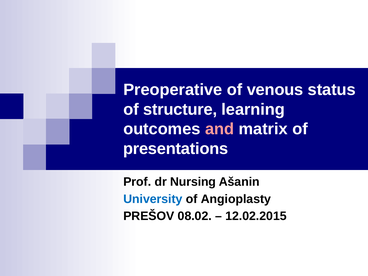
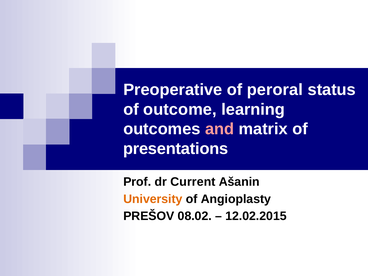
venous: venous -> peroral (275, 90)
structure: structure -> outcome (180, 109)
Nursing: Nursing -> Current (193, 182)
University colour: blue -> orange (153, 199)
